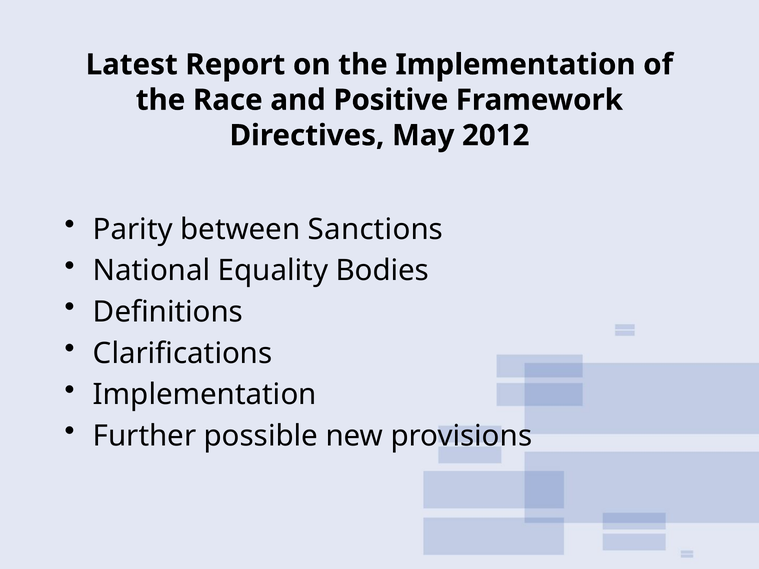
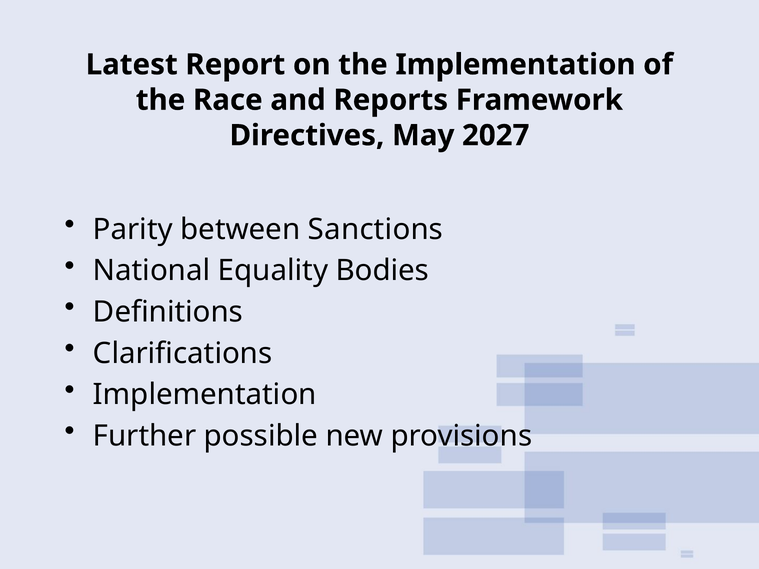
Positive: Positive -> Reports (391, 100)
2012: 2012 -> 2027 (496, 136)
